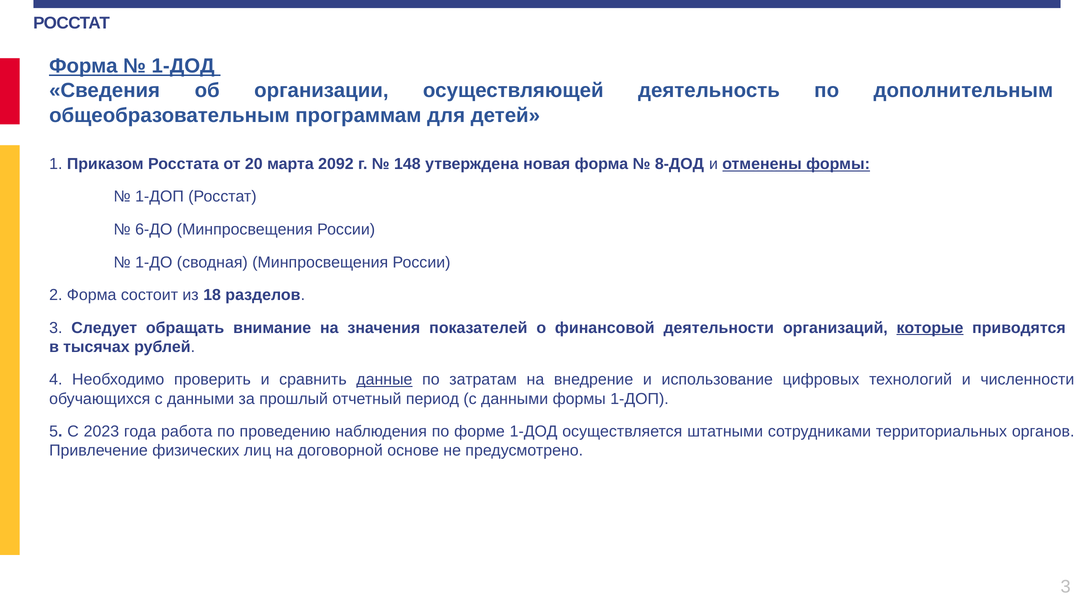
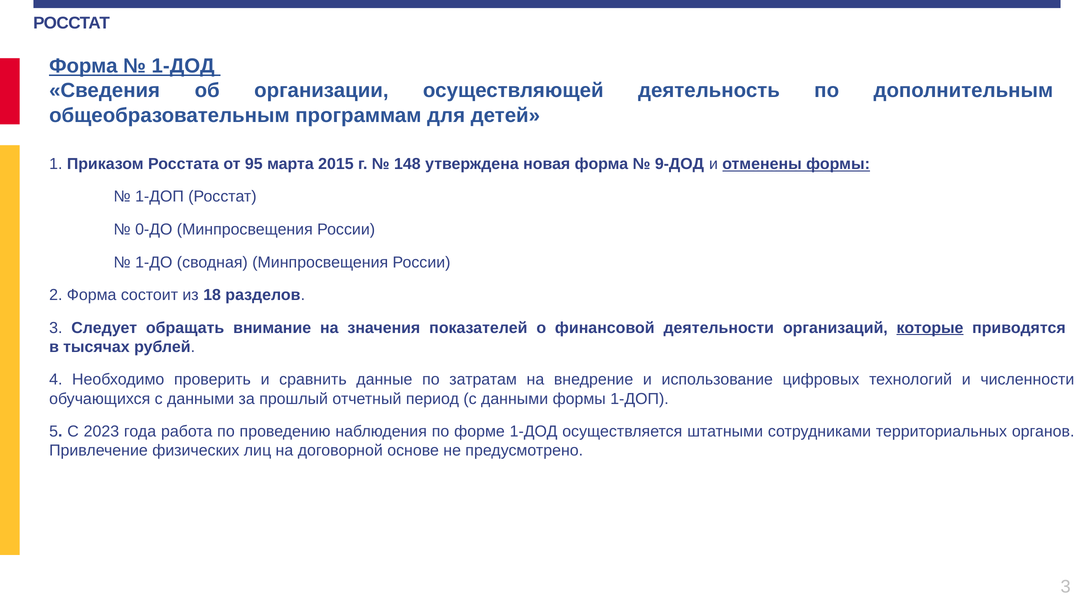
20: 20 -> 95 (254, 164)
2092: 2092 -> 2015 (336, 164)
8-ДОД: 8-ДОД -> 9-ДОД (679, 164)
6-ДО: 6-ДО -> 0-ДО (154, 229)
данные underline: present -> none (384, 380)
